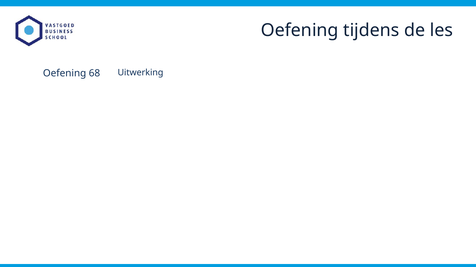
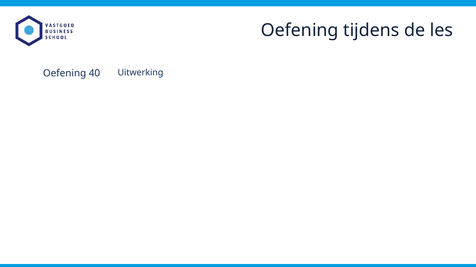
68: 68 -> 40 (94, 73)
